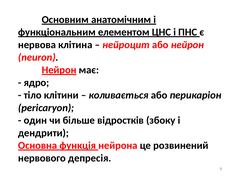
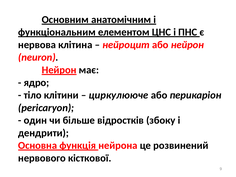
коливається: коливається -> циркулююче (119, 95)
депресія: депресія -> кісткової (90, 158)
